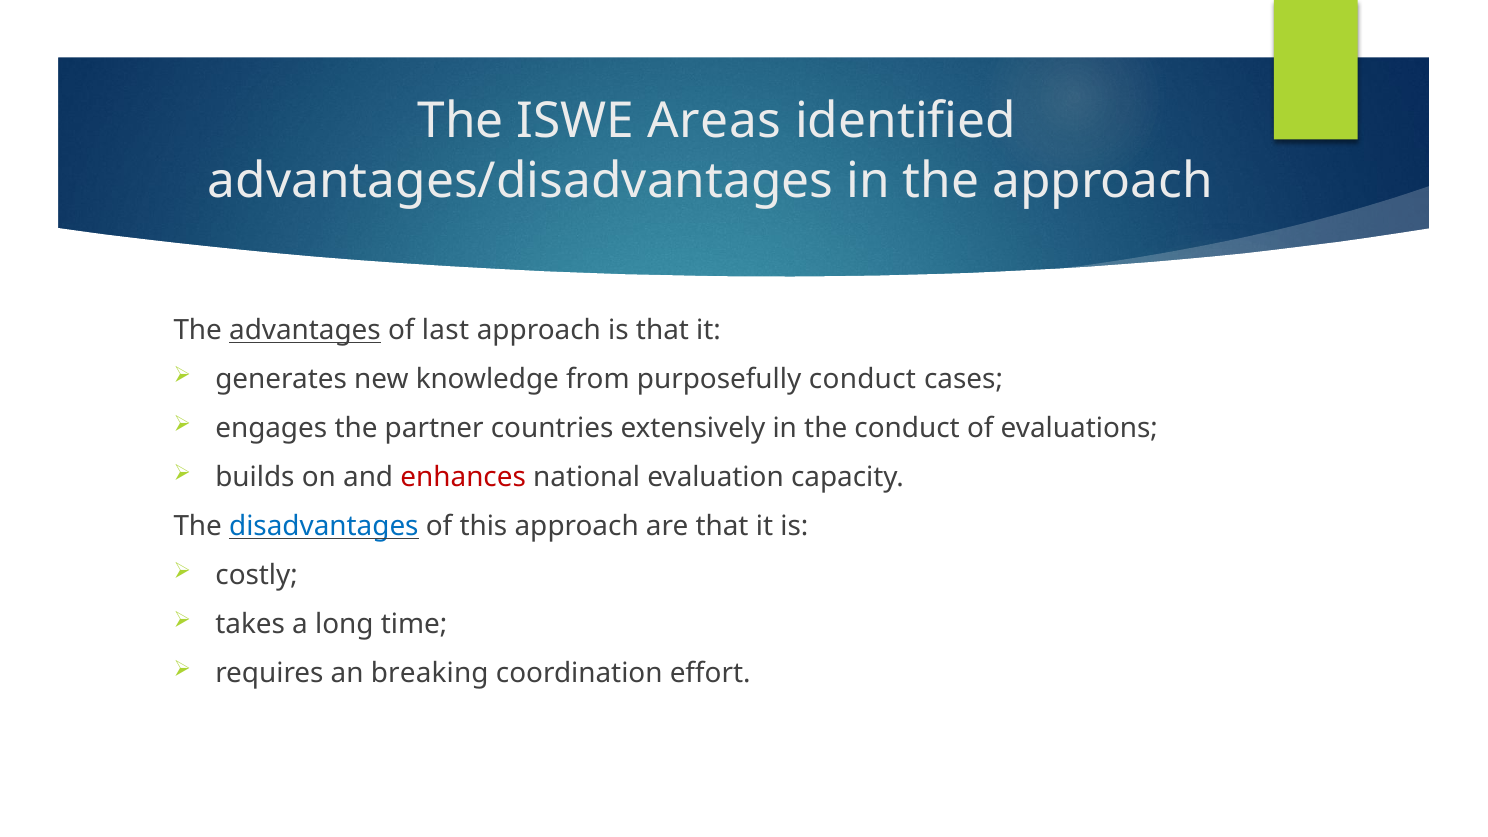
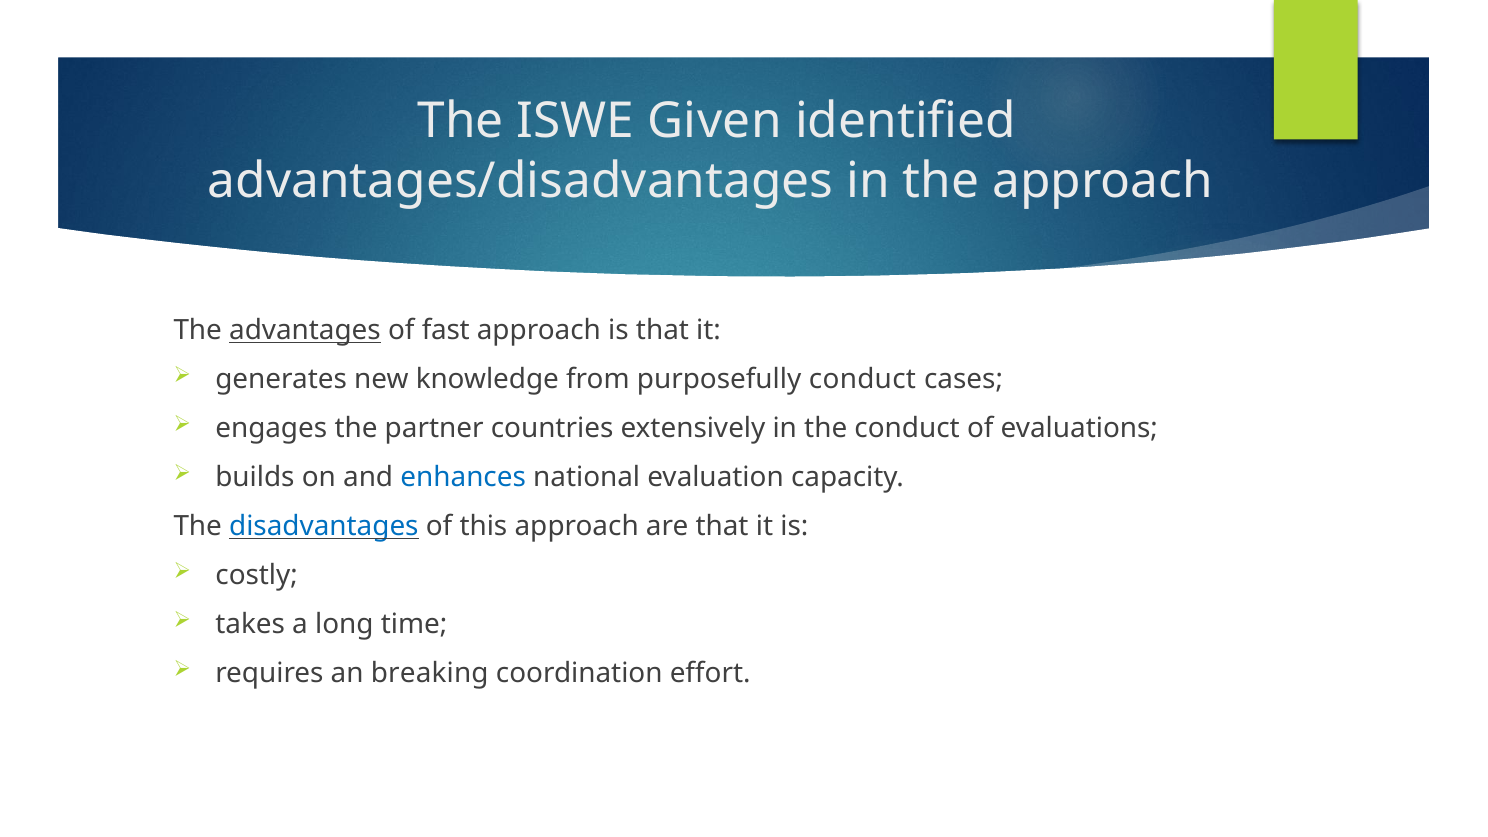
Areas: Areas -> Given (715, 121)
last: last -> fast (446, 330)
enhances colour: red -> blue (463, 477)
